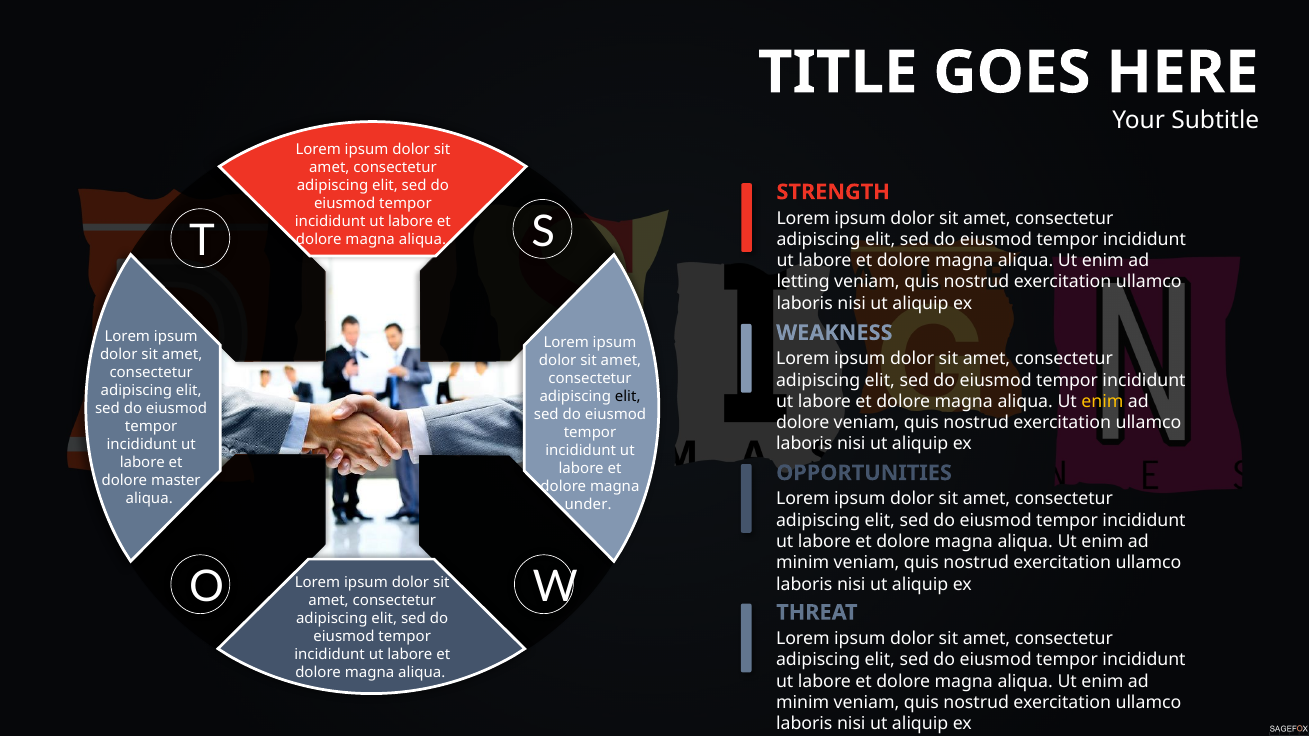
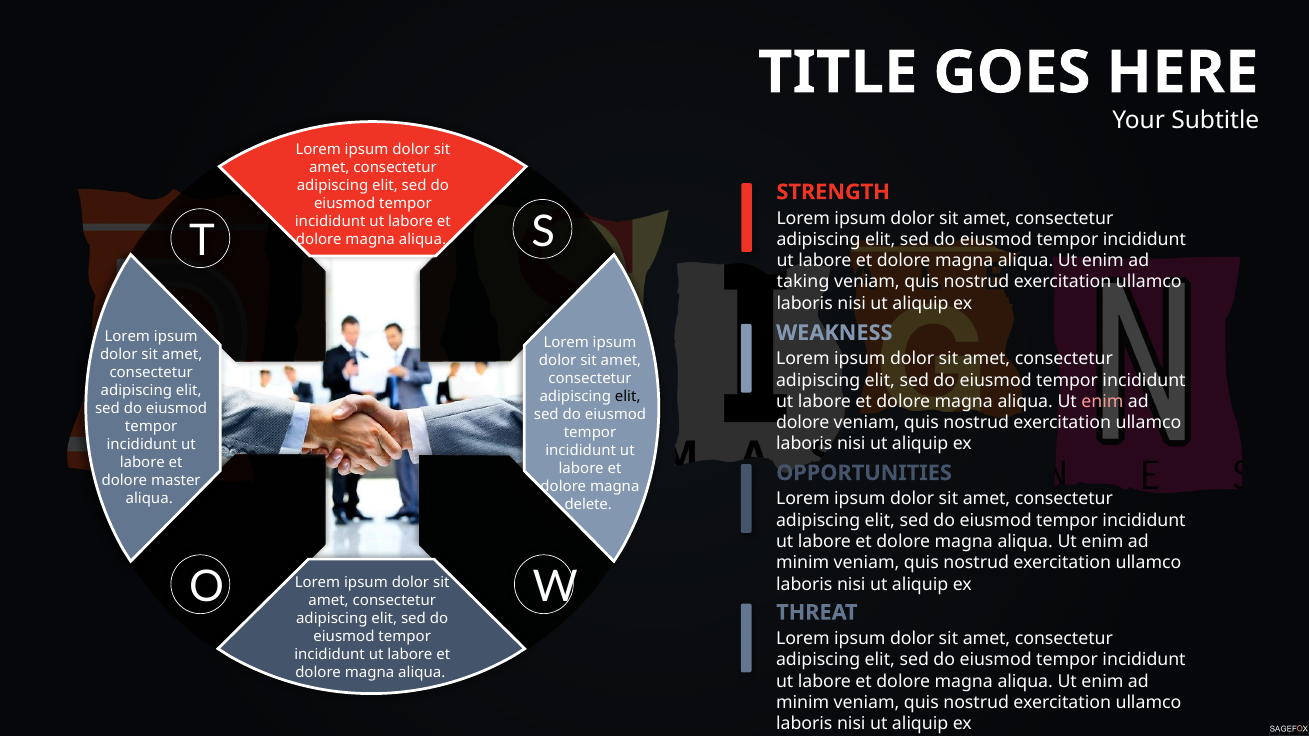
letting: letting -> taking (803, 282)
enim colour: yellow -> pink (1102, 402)
under: under -> delete (588, 505)
